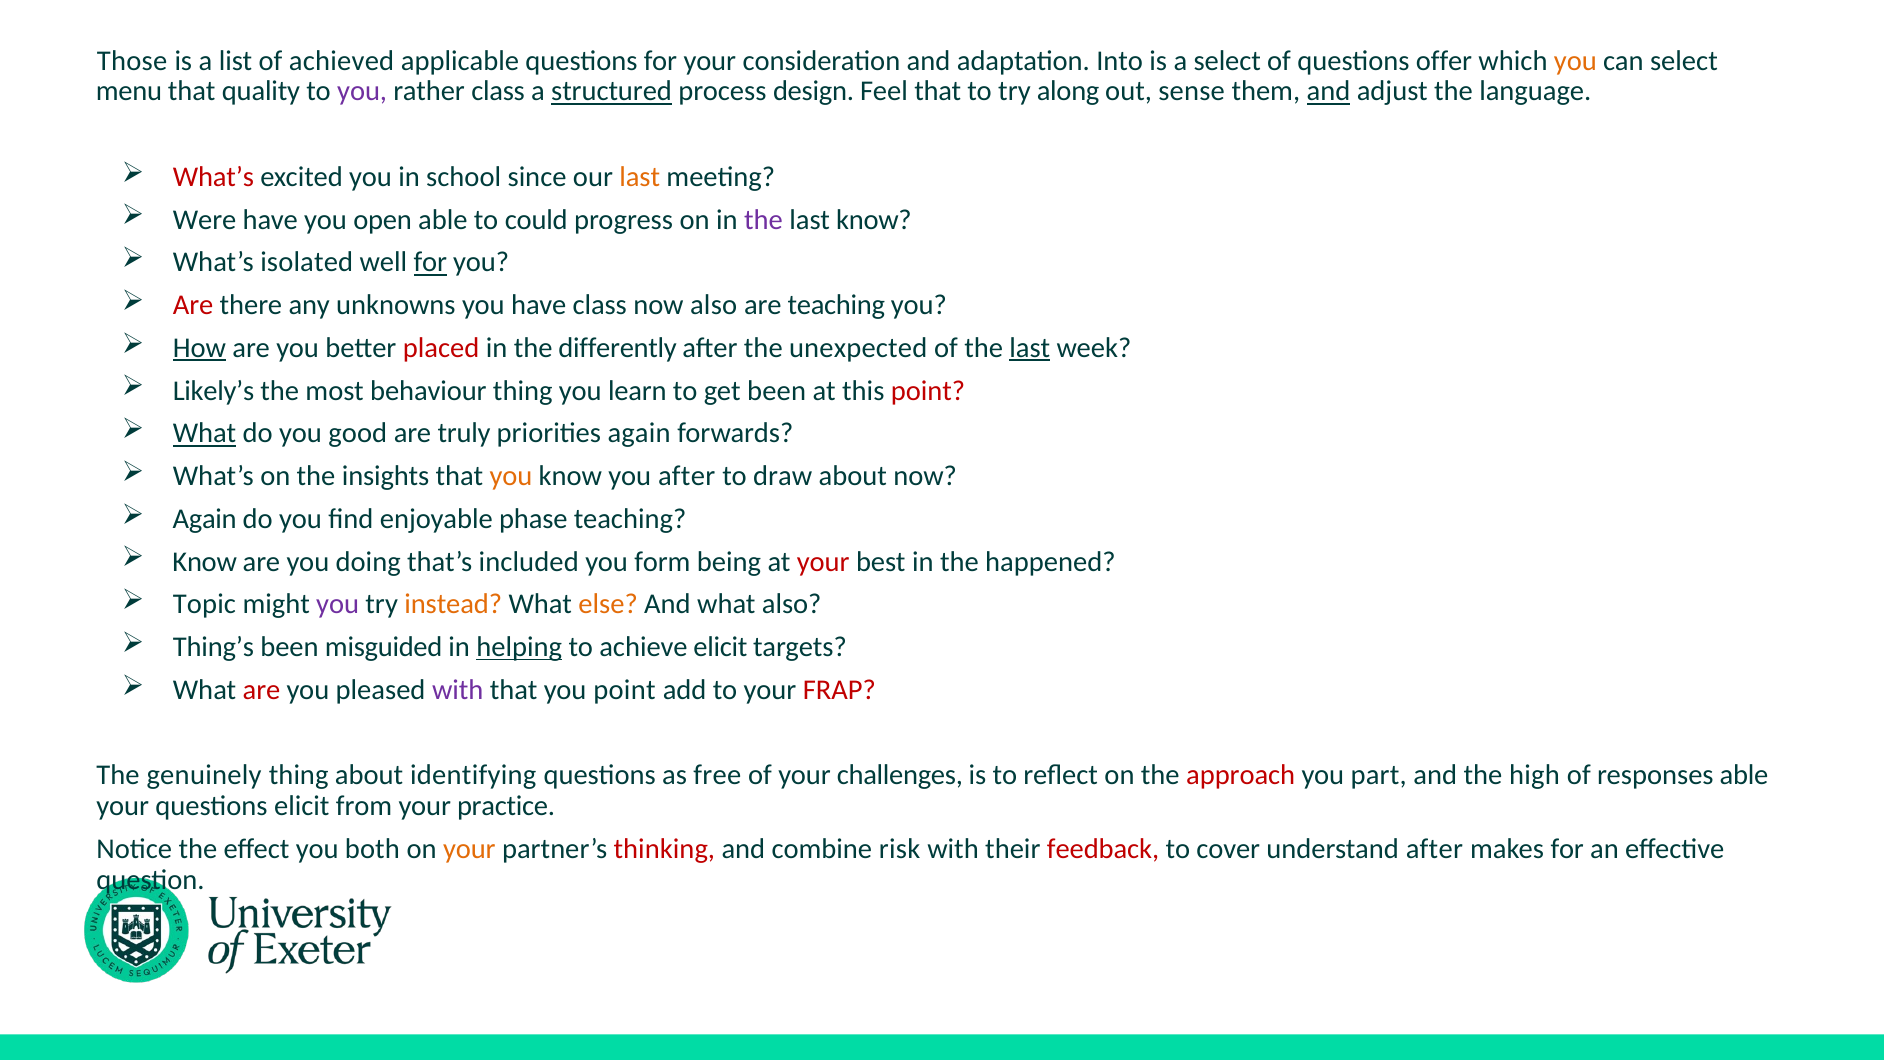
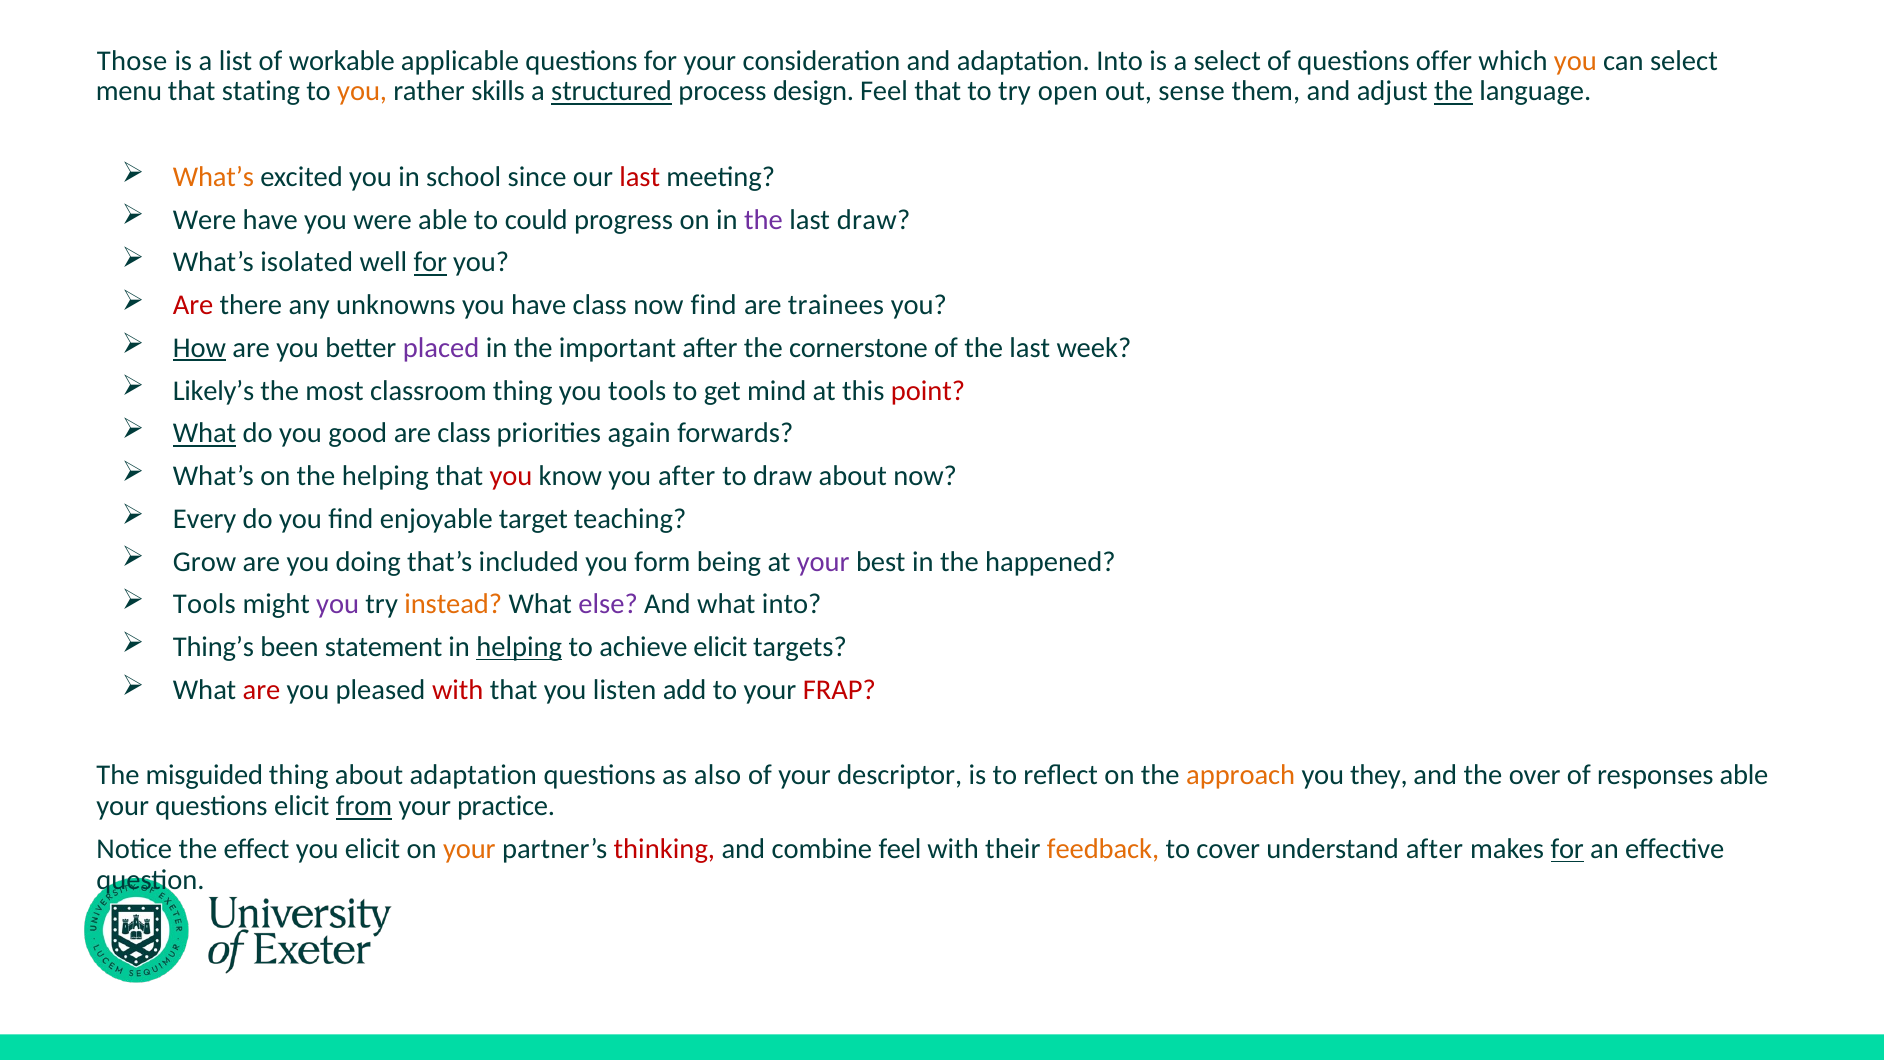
achieved: achieved -> workable (342, 61)
quality: quality -> stating (261, 92)
you colour: purple -> orange (362, 92)
rather class: class -> skills (498, 92)
along: along -> open (1068, 92)
and underline: present -> none (1329, 92)
the underline: none -> present (1454, 92)
What’s colour: red -> orange (213, 177)
last colour: orange -> red (640, 177)
you open: open -> were (383, 220)
last know: know -> draw (874, 220)
now also: also -> find (714, 305)
are teaching: teaching -> trainees (836, 305)
placed colour: red -> purple (441, 348)
differently: differently -> important (618, 348)
unexpected: unexpected -> cornerstone (858, 348)
last underline: present -> none (1030, 348)
behaviour: behaviour -> classroom (428, 391)
you learn: learn -> tools (637, 391)
get been: been -> mind (777, 391)
are truly: truly -> class (464, 433)
the insights: insights -> helping (385, 476)
you colour: orange -> red (511, 476)
Again: Again -> Every (205, 519)
phase: phase -> target (533, 519)
Know: Know -> Grow (205, 562)
your colour: red -> purple (823, 562)
Topic: Topic -> Tools (204, 604)
else colour: orange -> purple (608, 604)
what also: also -> into (792, 604)
misguided: misguided -> statement (384, 647)
with colour: purple -> red (458, 690)
you point: point -> listen (625, 690)
genuinely: genuinely -> misguided (204, 775)
about identifying: identifying -> adaptation (473, 775)
free: free -> also (717, 775)
challenges: challenges -> descriptor (900, 775)
approach colour: red -> orange (1241, 775)
part: part -> they (1379, 775)
high: high -> over (1535, 775)
from underline: none -> present (364, 806)
you both: both -> elicit (373, 849)
combine risk: risk -> feel (900, 849)
feedback colour: red -> orange (1103, 849)
for underline: none -> present (1567, 849)
